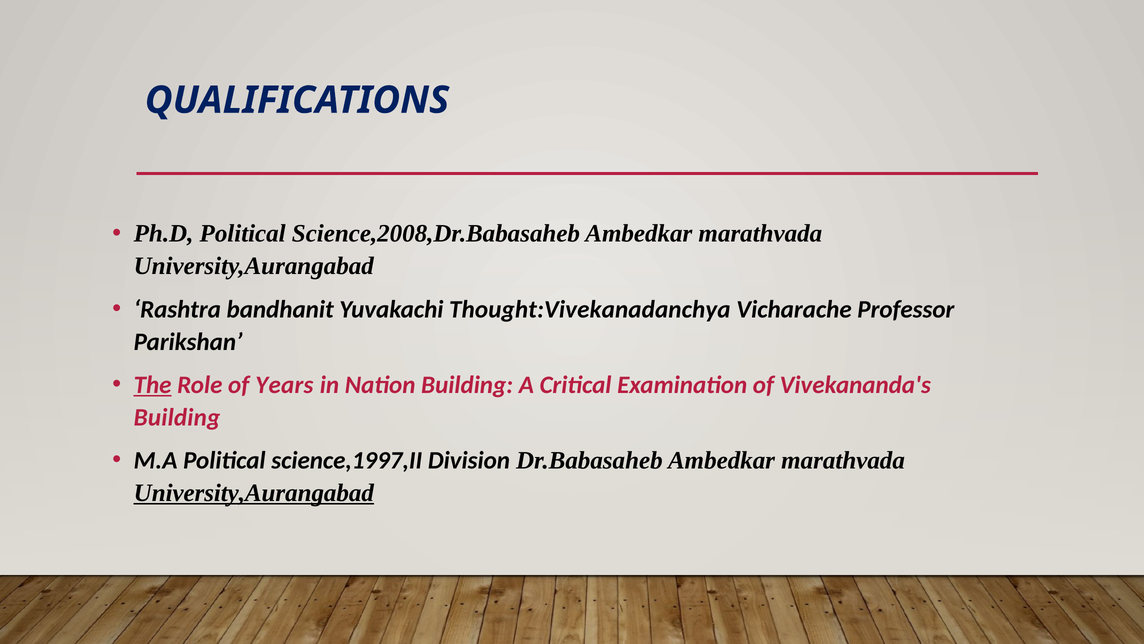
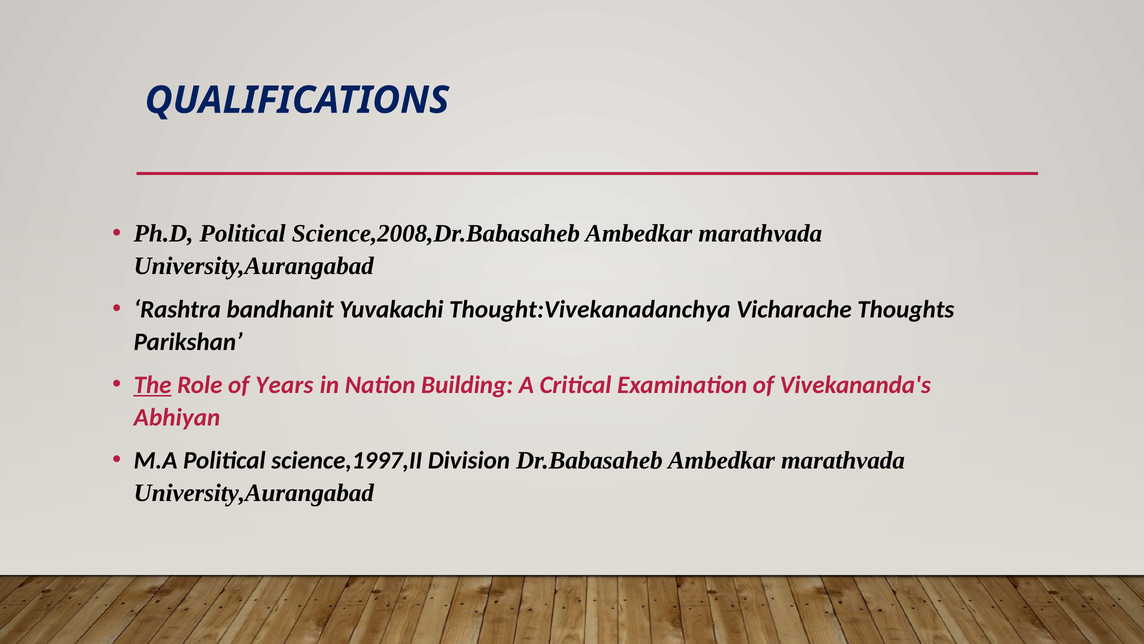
Professor: Professor -> Thoughts (906, 309)
Building: Building -> Abhiyan (177, 417)
University,Aurangabad underline: present -> none (254, 493)
